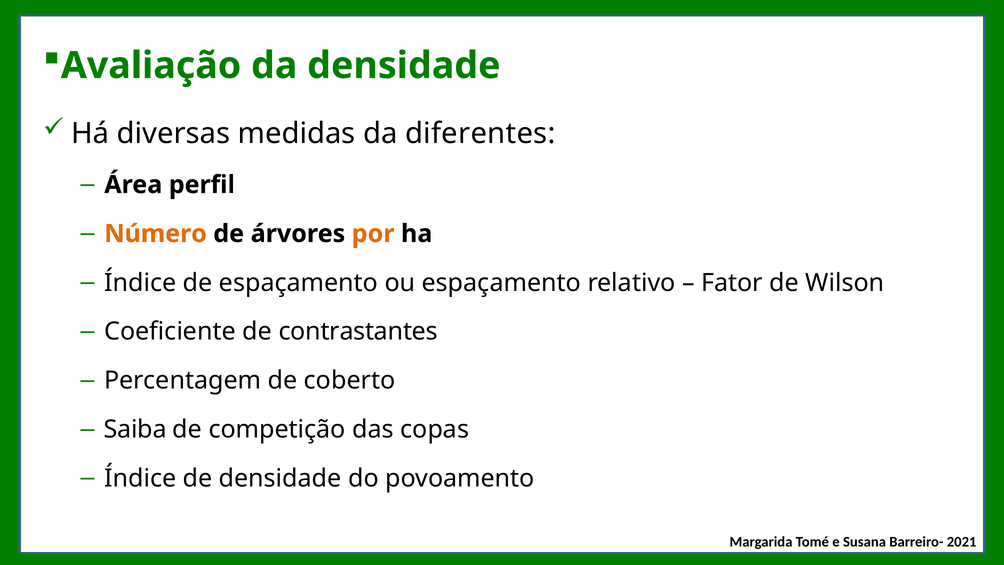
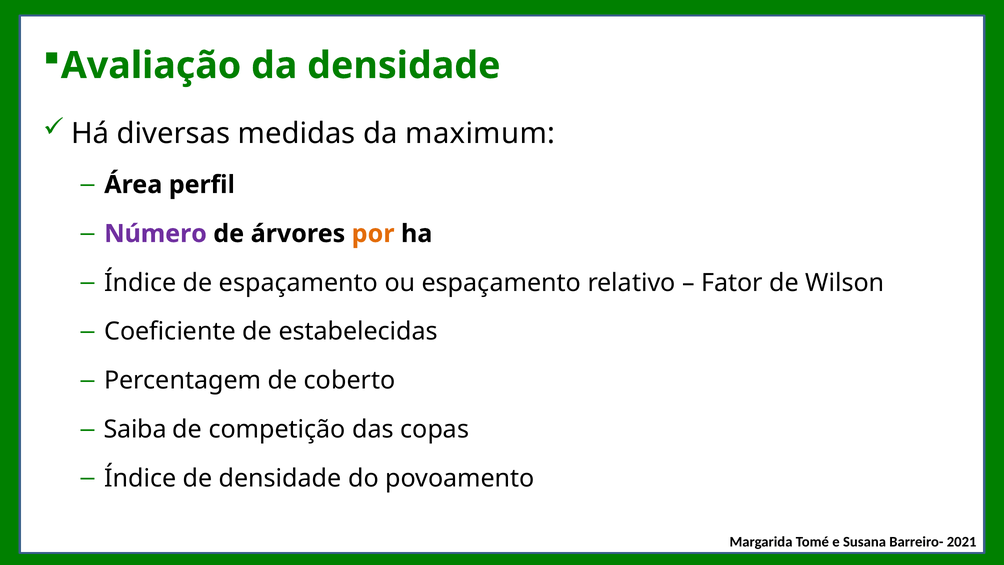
diferentes: diferentes -> maximum (480, 134)
Número colour: orange -> purple (156, 234)
contrastantes: contrastantes -> estabelecidas (358, 332)
